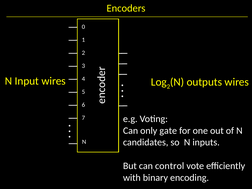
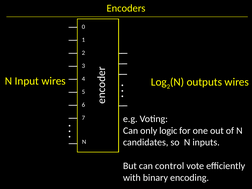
gate: gate -> logic (168, 131)
